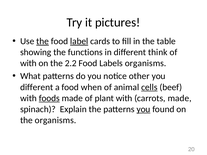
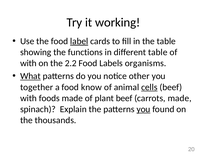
pictures: pictures -> working (118, 22)
the underline: present -> none (43, 41)
different think: think -> table (158, 52)
What underline: none -> present (30, 76)
different: different -> together (37, 87)
when: when -> know (91, 87)
foods underline: present -> none (49, 98)
plant with: with -> beef (124, 98)
the organisms: organisms -> thousands (56, 120)
